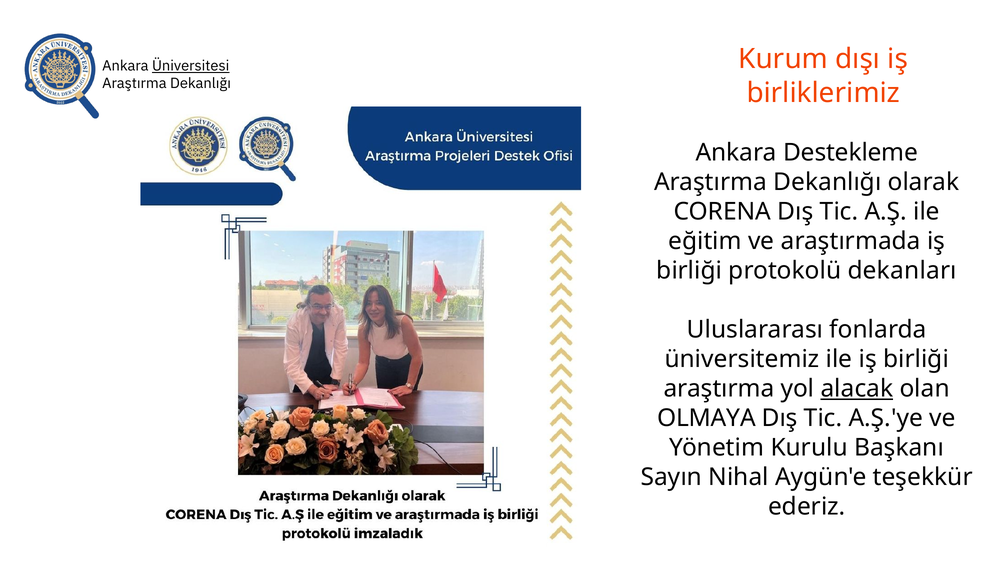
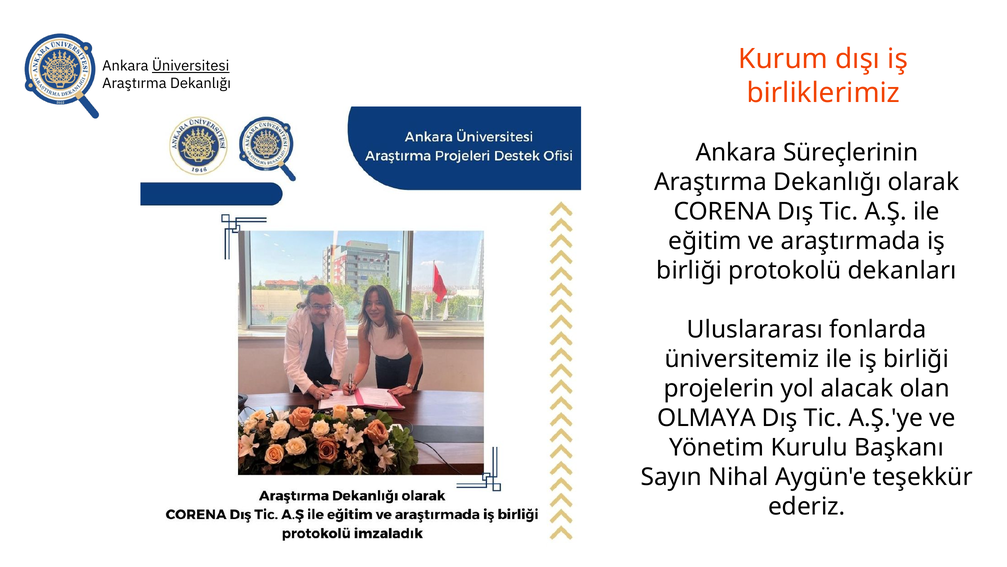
Destekleme: Destekleme -> Süreçlerinin (851, 152)
araştırma: araştırma -> projelerin (719, 388)
alacak underline: present -> none (857, 388)
